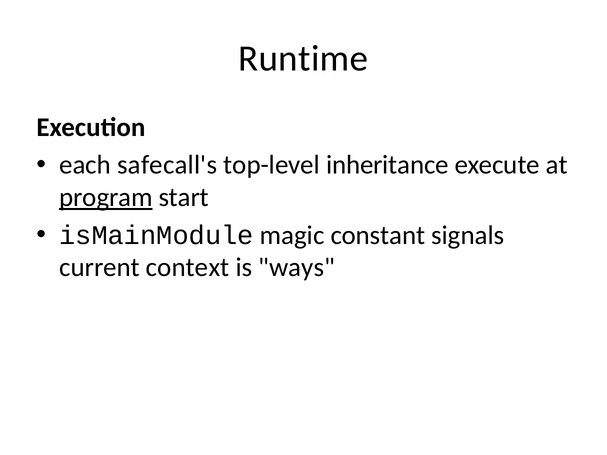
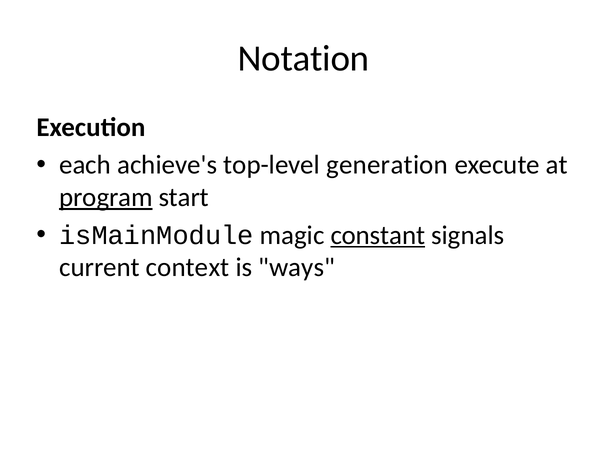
Runtime: Runtime -> Notation (304, 59)
safecall's: safecall's -> achieve's (167, 165)
inheritance: inheritance -> generation (387, 165)
constant underline: none -> present (378, 235)
